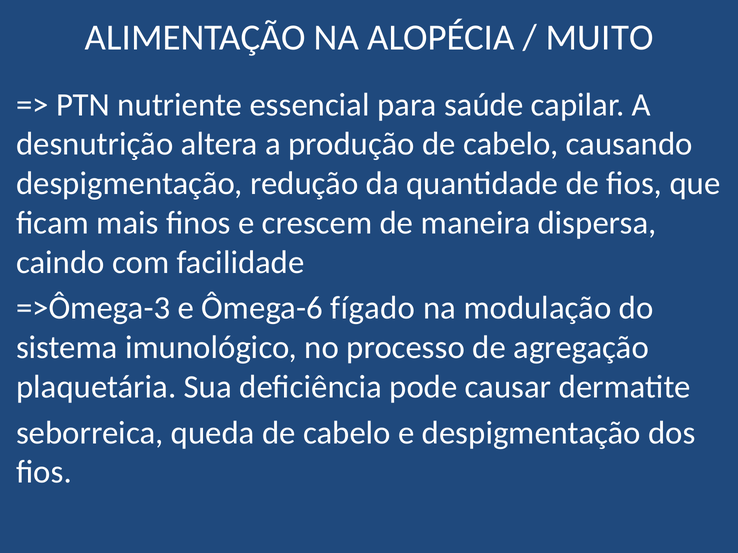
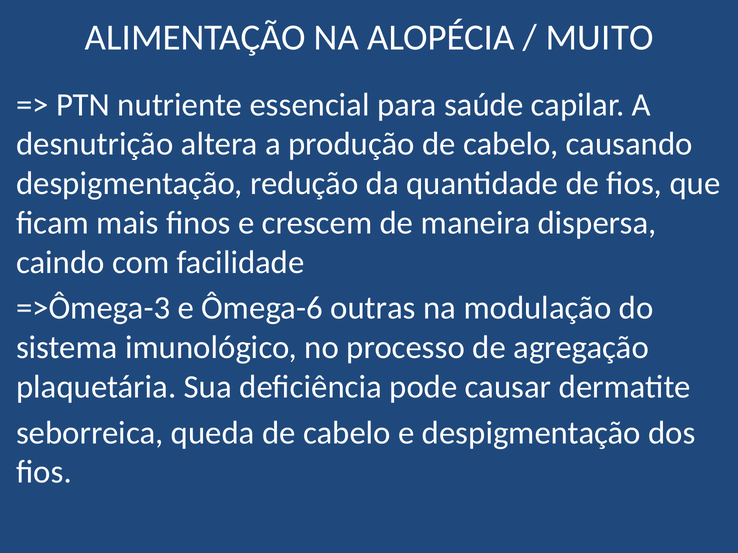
fígado: fígado -> outras (373, 308)
